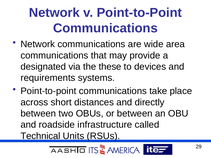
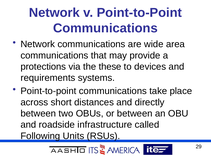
designated: designated -> protections (43, 67)
Technical: Technical -> Following (40, 136)
